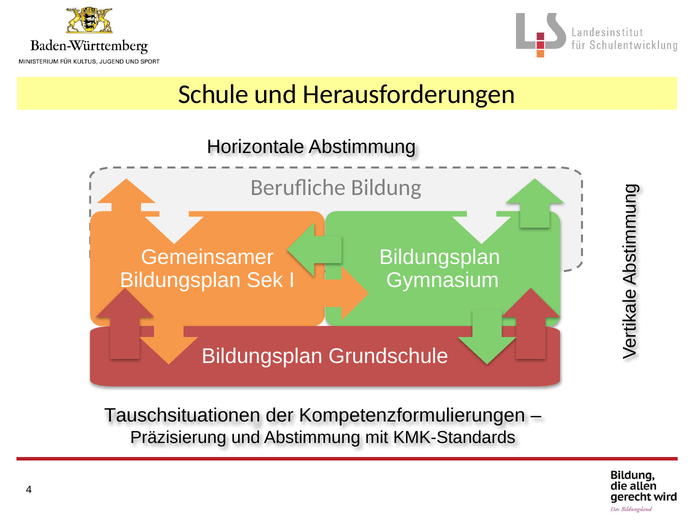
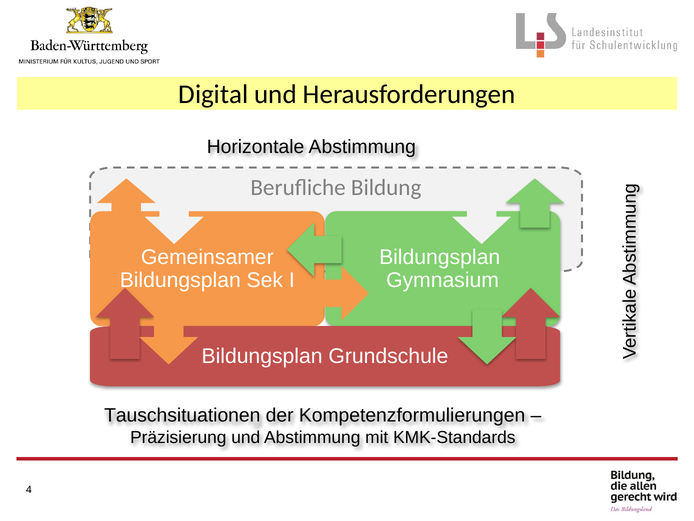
Schule: Schule -> Digital (213, 94)
